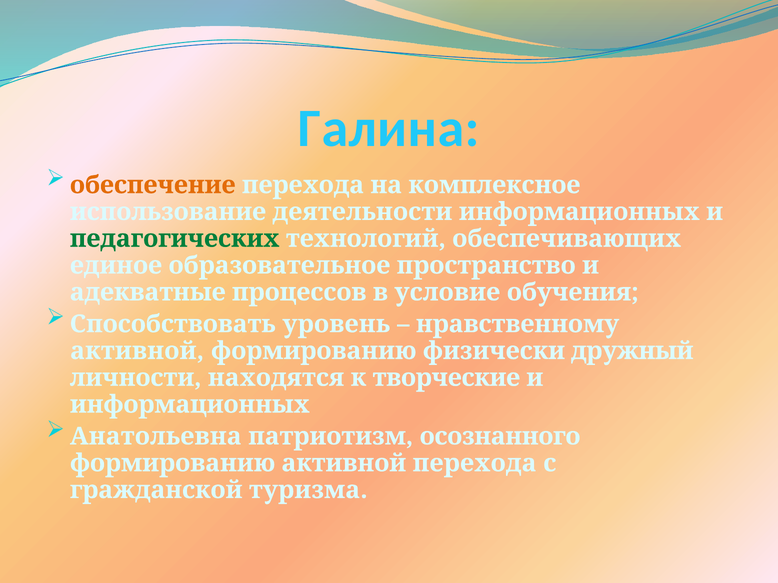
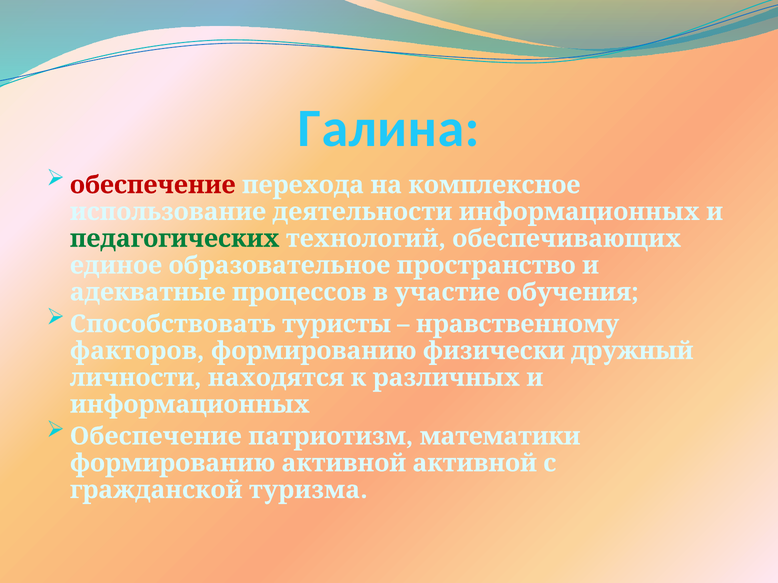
обеспечение colour: orange -> red (153, 185)
условие: условие -> участие (447, 292)
уровень: уровень -> туристы (336, 324)
активной: активной -> факторов (137, 351)
творческие: творческие -> различных (446, 378)
Анатольевна: Анатольевна -> Обеспечение (156, 437)
осознанного: осознанного -> математики (500, 437)
активной перехода: перехода -> активной (475, 464)
